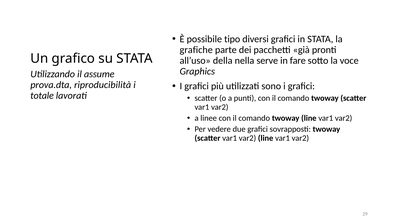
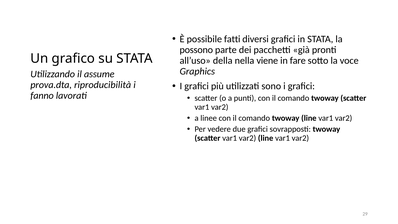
tipo: tipo -> fatti (232, 39)
grafiche: grafiche -> possono (196, 50)
serve: serve -> viene (267, 61)
totale: totale -> fanno (42, 95)
